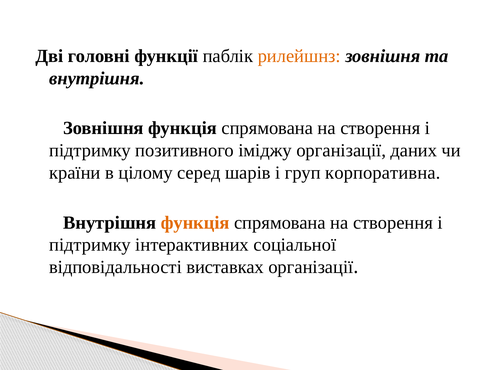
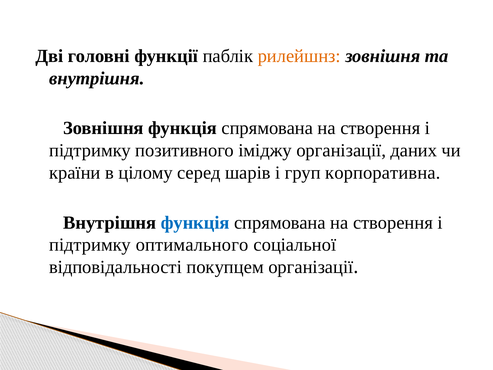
функція colour: orange -> blue (195, 222)
інтерактивних: інтерактивних -> оптимального (192, 245)
виставках: виставках -> покупцем (225, 267)
